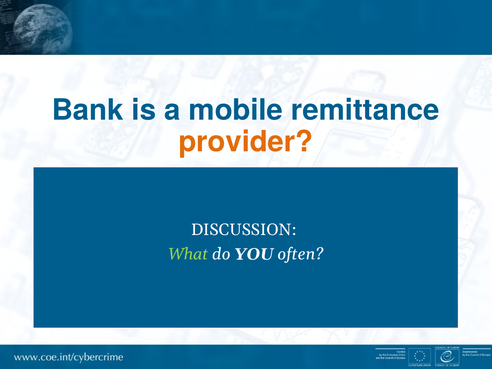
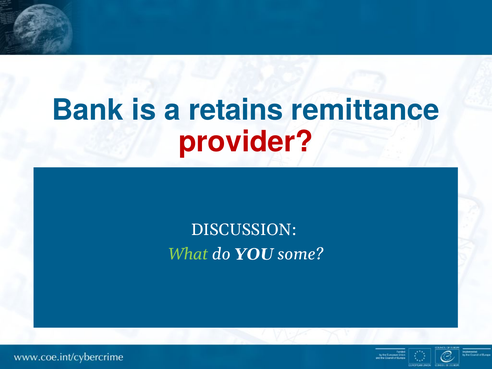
mobile: mobile -> retains (236, 110)
provider colour: orange -> red (246, 142)
often: often -> some (300, 254)
